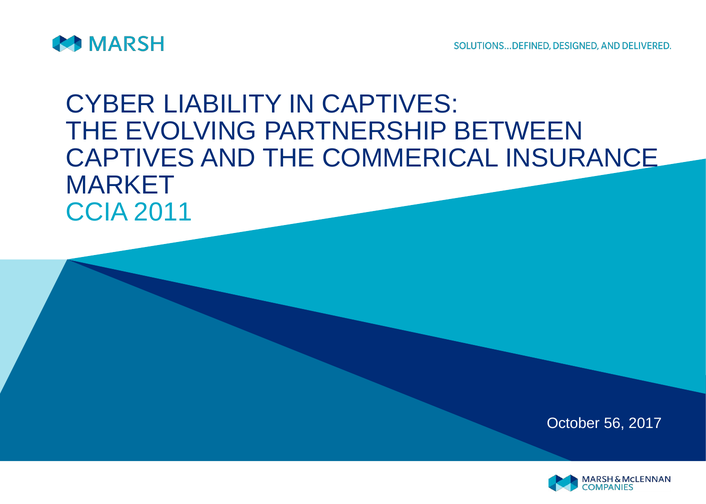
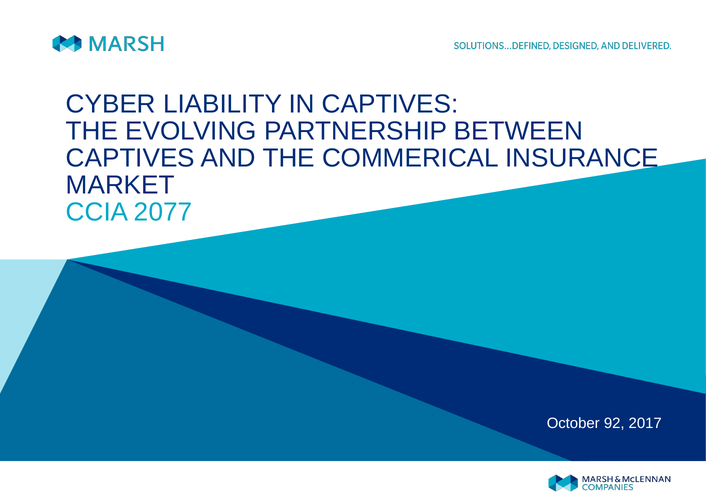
2011: 2011 -> 2077 (163, 212)
56: 56 -> 92 (614, 424)
